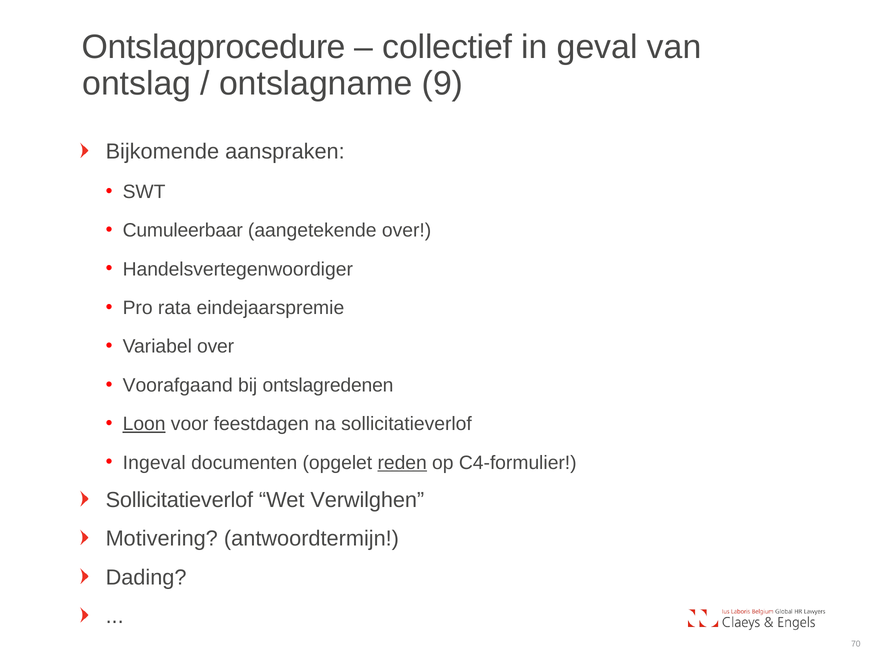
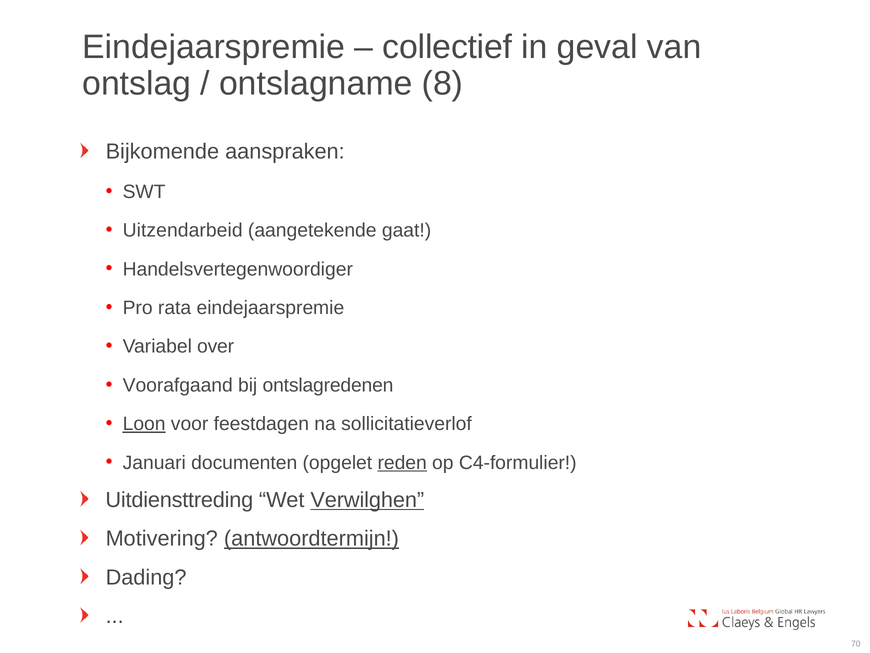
Ontslagprocedure: Ontslagprocedure -> Eindejaarspremie (214, 47)
9: 9 -> 8 (442, 84)
Cumuleerbaar: Cumuleerbaar -> Uitzendarbeid (183, 230)
aangetekende over: over -> gaat (407, 230)
Ingeval: Ingeval -> Januari (154, 462)
Sollicitatieverlof: Sollicitatieverlof -> Uitdiensttreding (179, 500)
Verwilghen underline: none -> present (367, 500)
antwoordtermijn underline: none -> present (311, 538)
